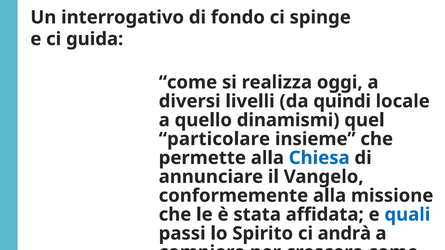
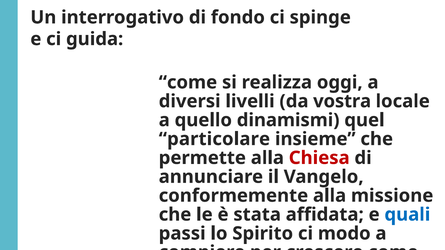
quindi: quindi -> vostra (342, 101)
Chiesa colour: blue -> red (319, 158)
andrà: andrà -> modo (344, 234)
